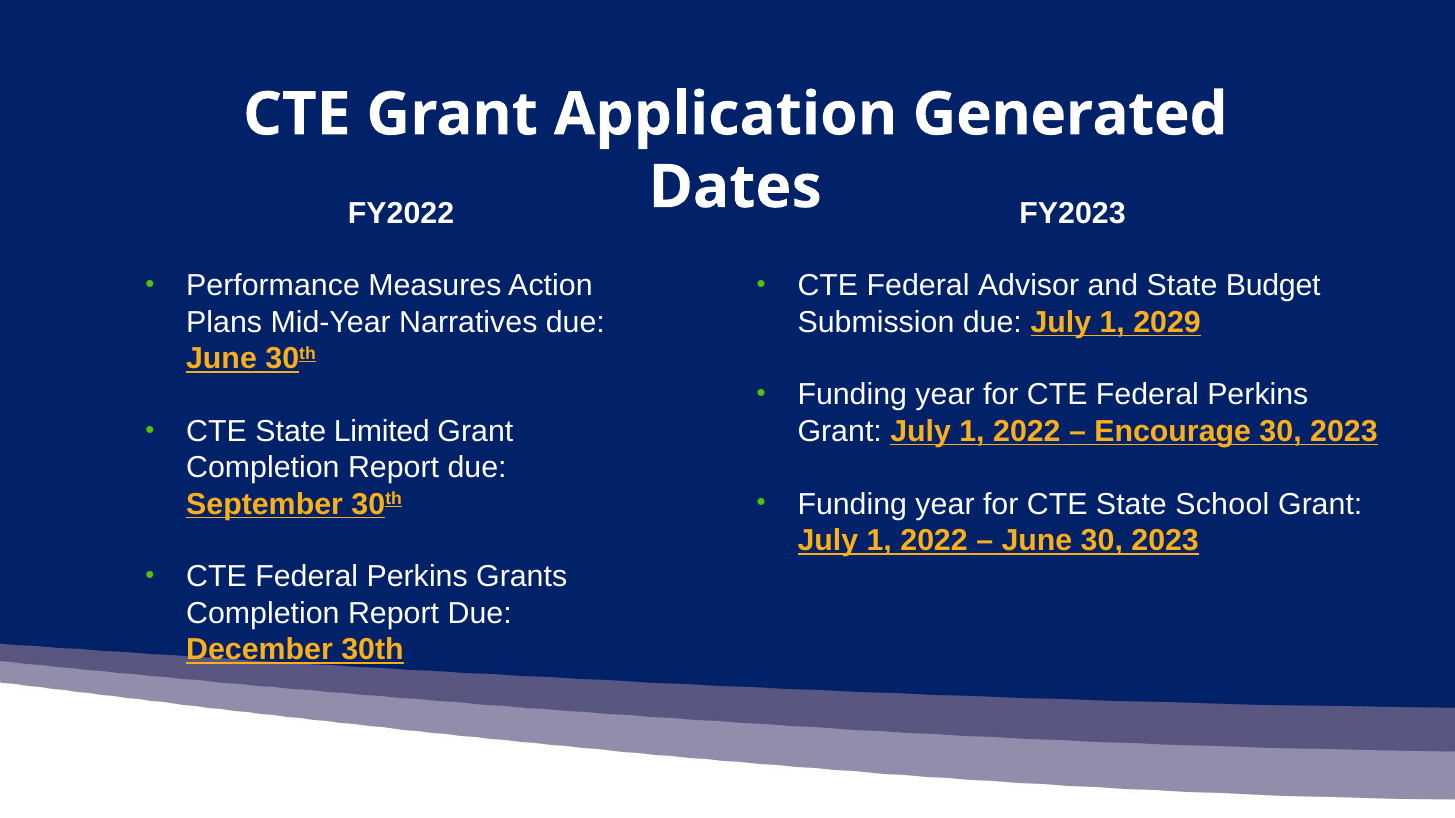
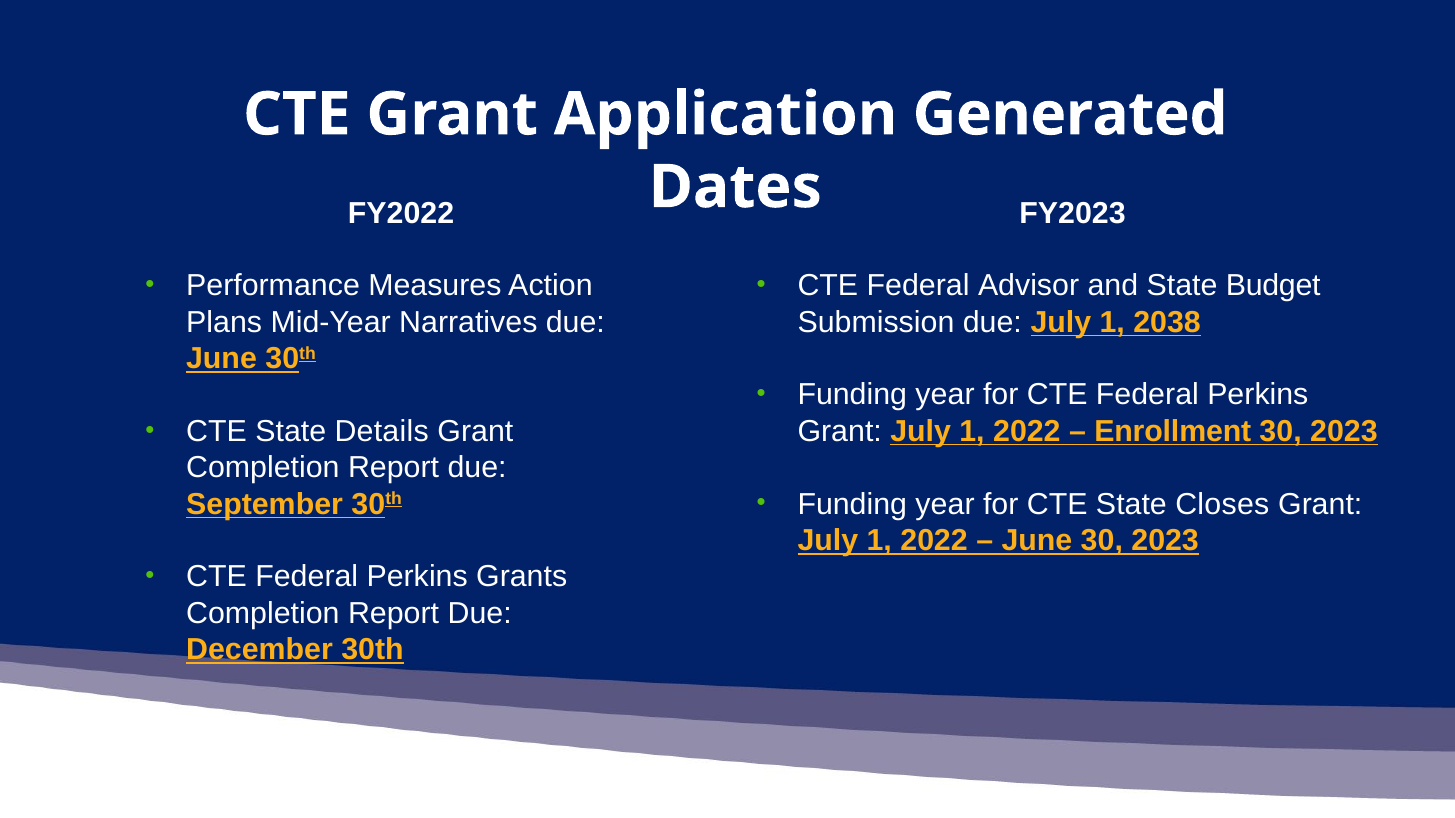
2029: 2029 -> 2038 (1167, 322)
Encourage: Encourage -> Enrollment (1173, 432)
Limited: Limited -> Details (382, 432)
School: School -> Closes (1222, 504)
